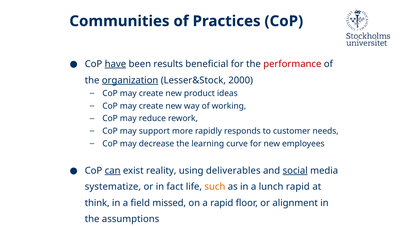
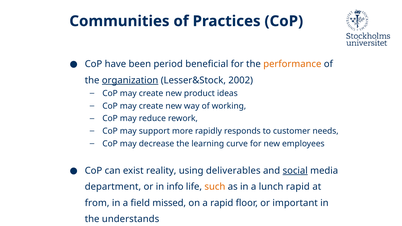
have underline: present -> none (115, 64)
results: results -> period (168, 64)
performance colour: red -> orange (292, 64)
2000: 2000 -> 2002 (241, 80)
can underline: present -> none (113, 171)
systematize: systematize -> department (113, 187)
fact: fact -> info (175, 187)
think: think -> from (97, 203)
alignment: alignment -> important (295, 203)
assumptions: assumptions -> understands (131, 219)
